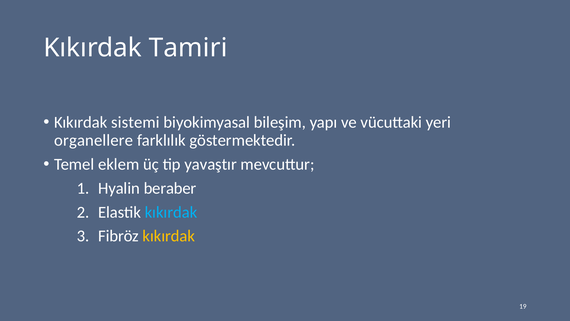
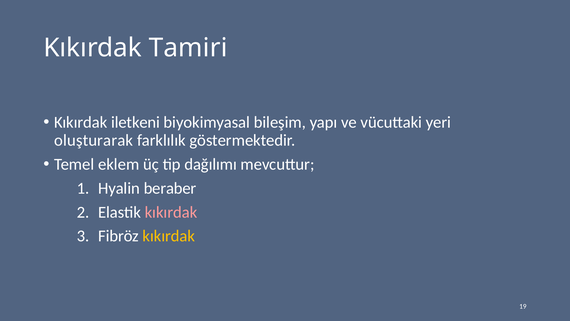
sistemi: sistemi -> iletkeni (136, 122)
organellere: organellere -> oluşturarak (94, 140)
yavaştır: yavaştır -> dağılımı (211, 164)
kıkırdak colour: light blue -> pink (171, 212)
